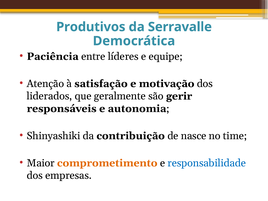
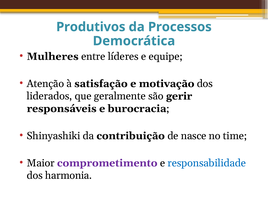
Serravalle: Serravalle -> Processos (180, 27)
Paciência: Paciência -> Mulheres (53, 56)
autonomia: autonomia -> burocracia (137, 109)
comprometimento colour: orange -> purple (107, 163)
empresas: empresas -> harmonia (69, 175)
